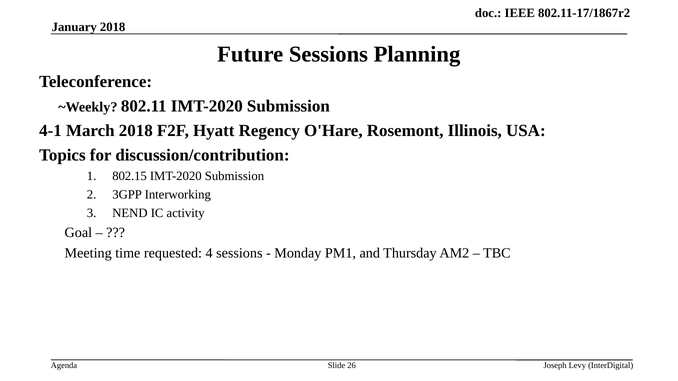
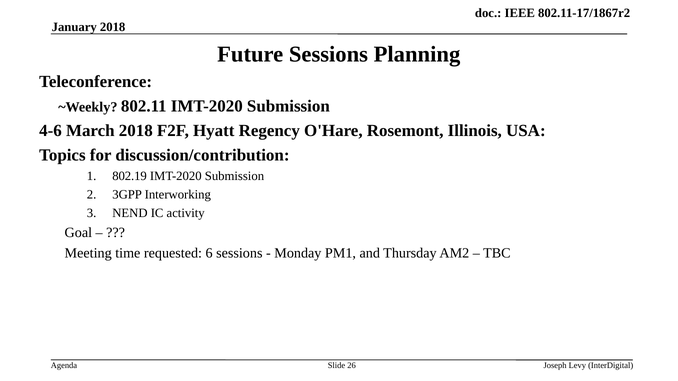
4-1: 4-1 -> 4-6 (50, 131)
802.15: 802.15 -> 802.19 (130, 176)
4: 4 -> 6 (209, 253)
